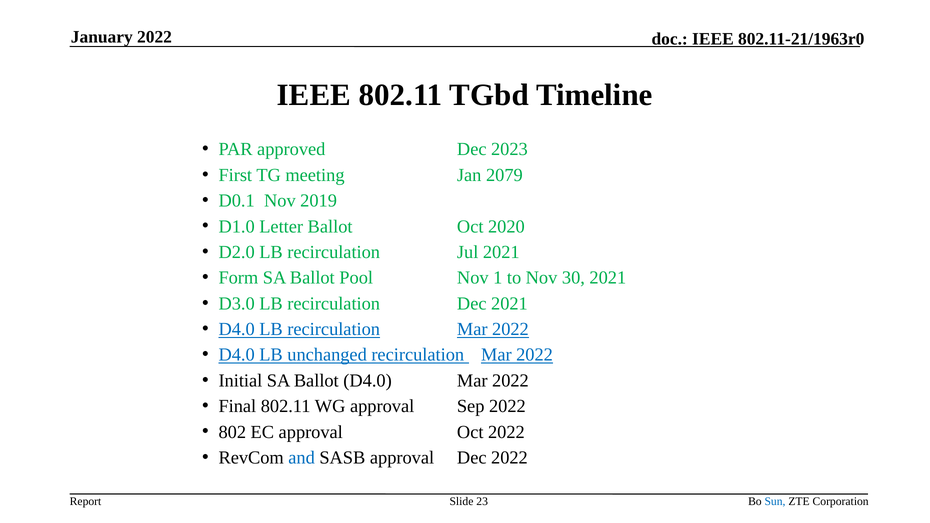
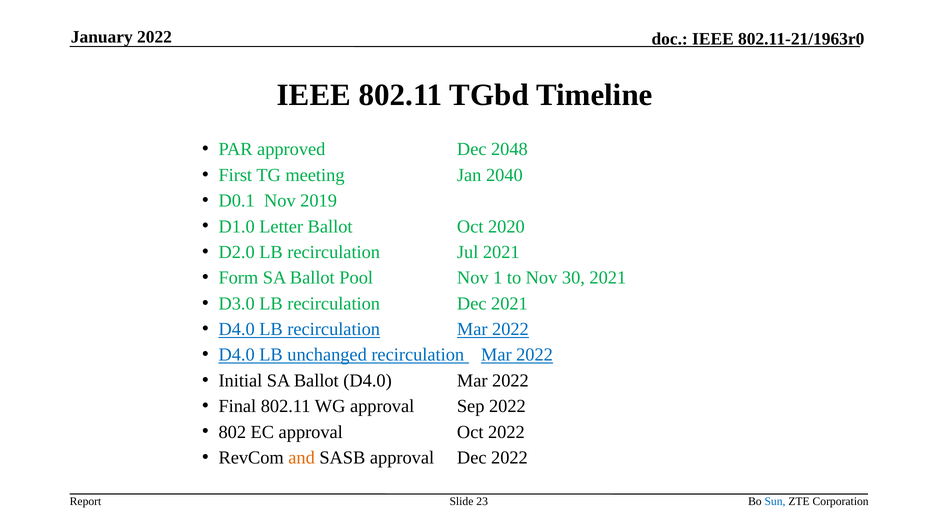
2023: 2023 -> 2048 (509, 149)
2079: 2079 -> 2040 (504, 175)
and colour: blue -> orange (302, 458)
